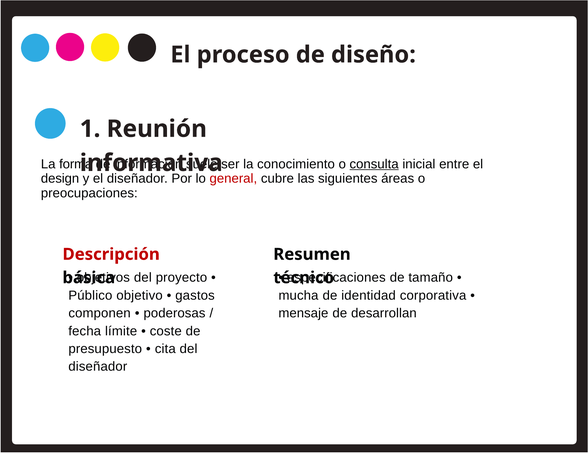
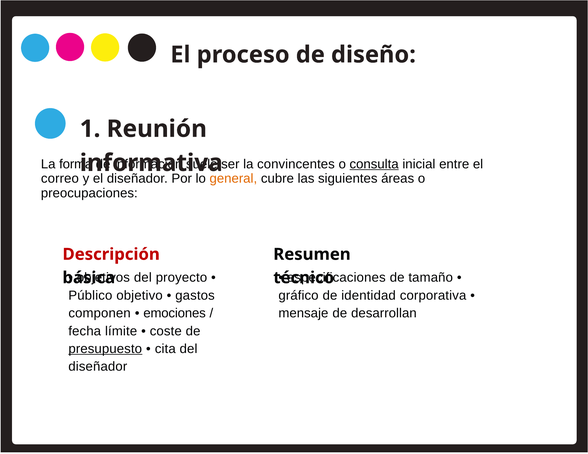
conocimiento: conocimiento -> convincentes (296, 164)
design: design -> correo (60, 179)
general colour: red -> orange (233, 179)
mucha: mucha -> gráfico (298, 296)
poderosas: poderosas -> emociones (175, 313)
presupuesto underline: none -> present (105, 349)
